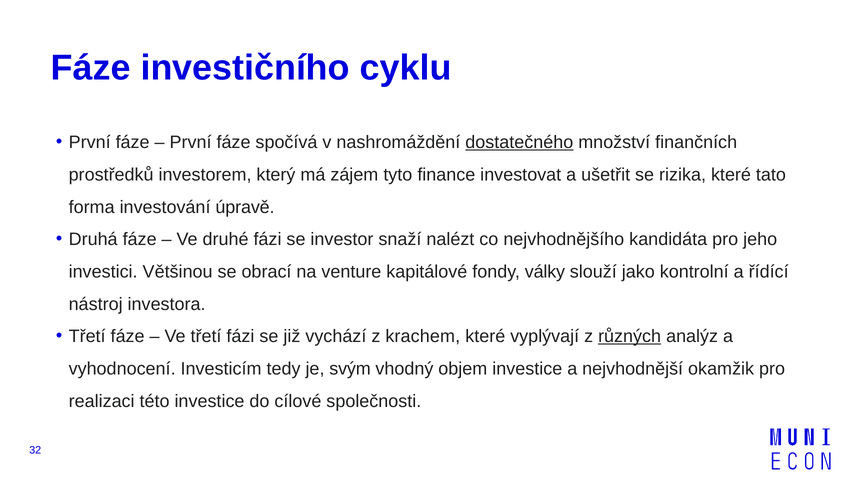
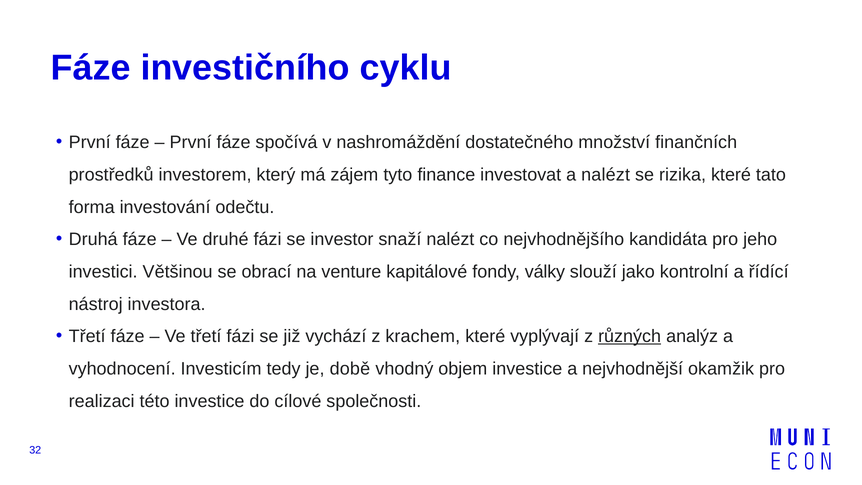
dostatečného underline: present -> none (519, 142)
a ušetřit: ušetřit -> nalézt (606, 175)
úpravě: úpravě -> odečtu (245, 207)
svým: svým -> době (350, 369)
